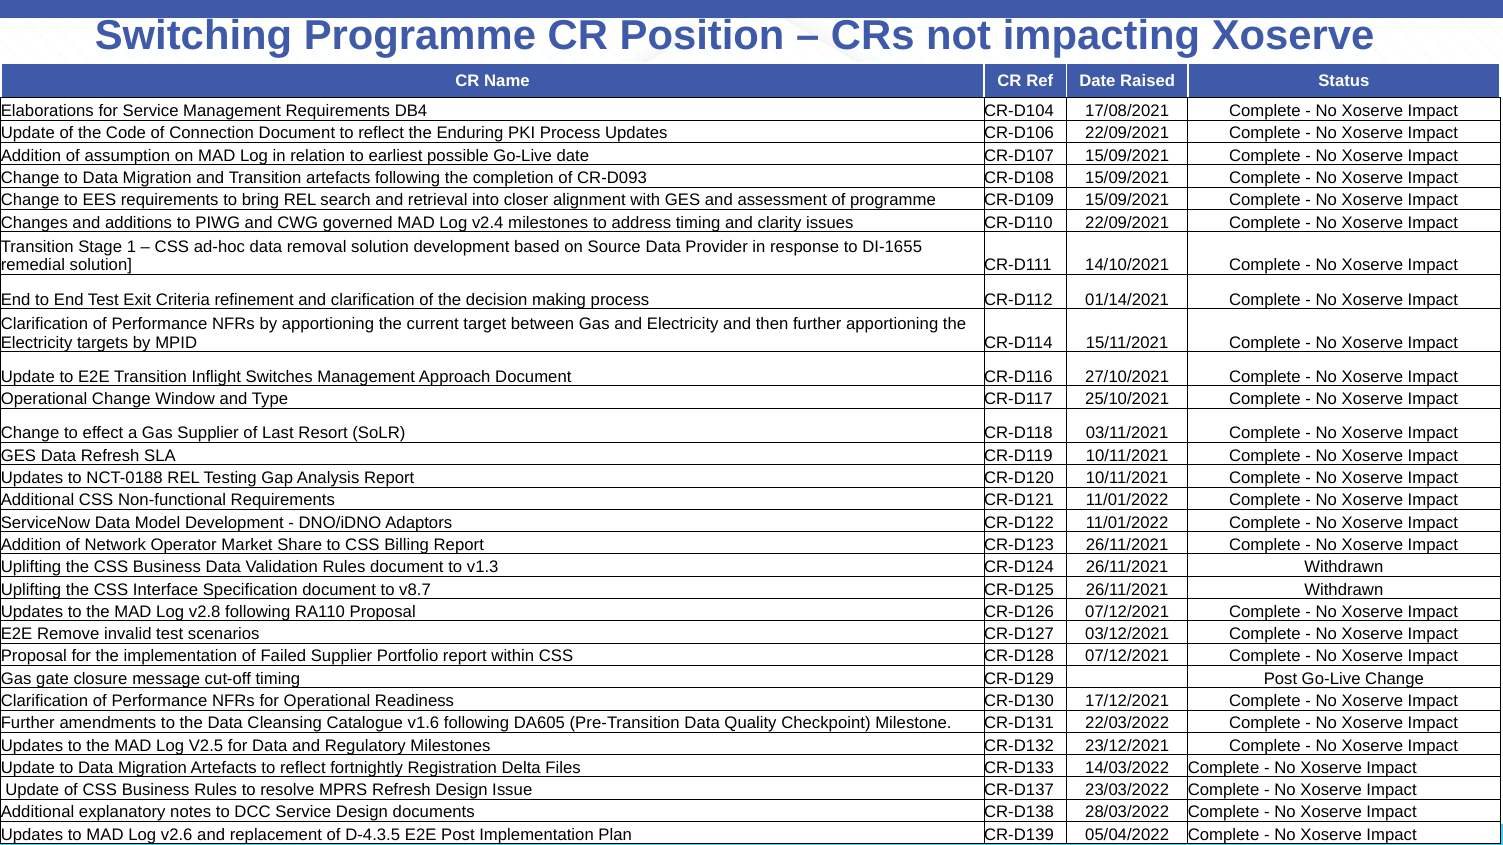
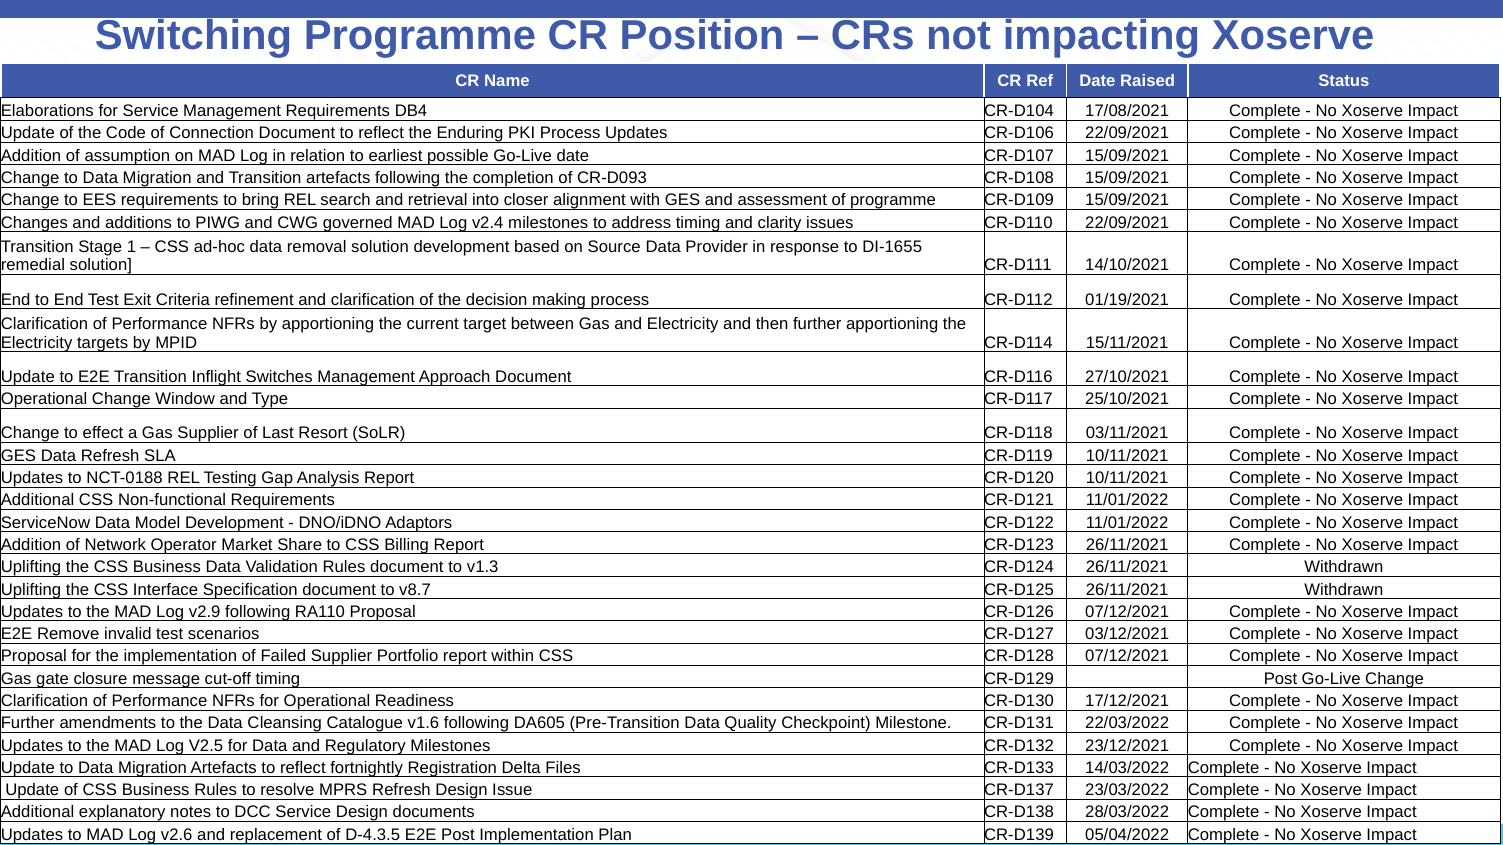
01/14/2021: 01/14/2021 -> 01/19/2021 (1127, 300)
v2.8: v2.8 -> v2.9 (205, 612)
